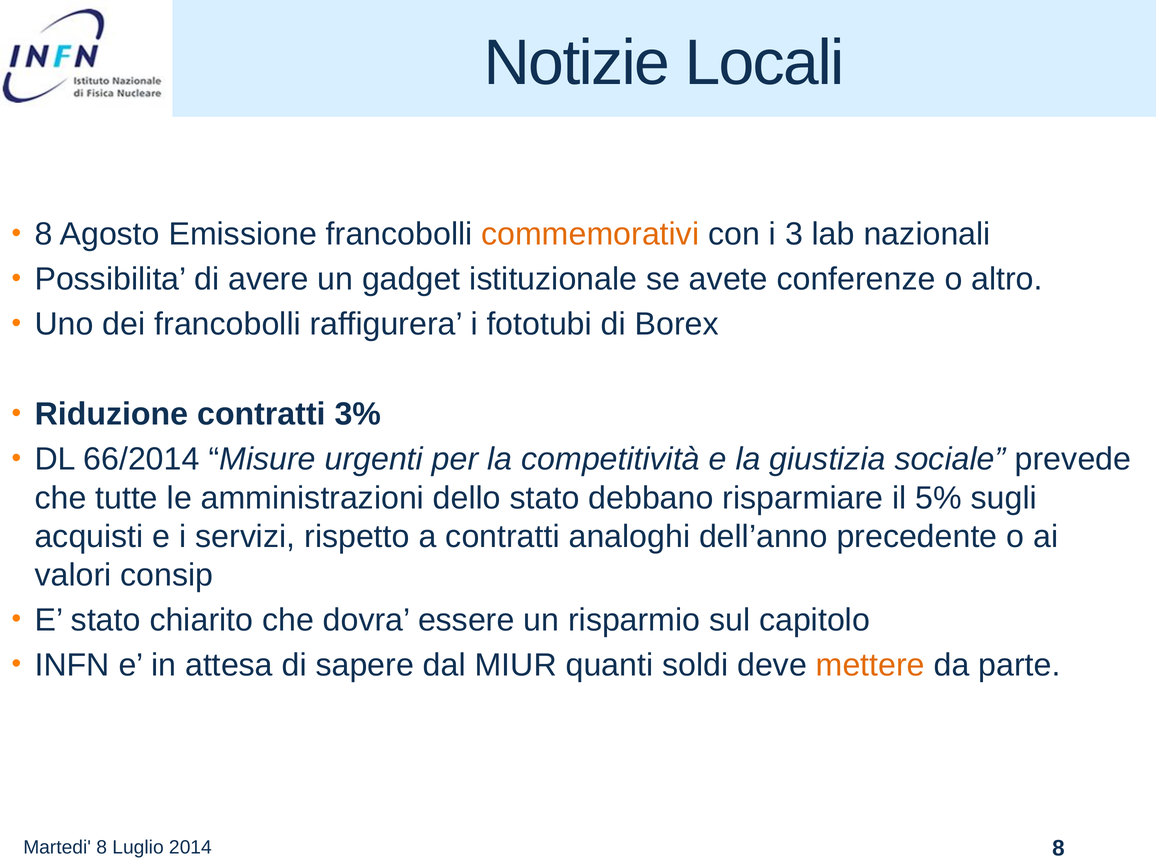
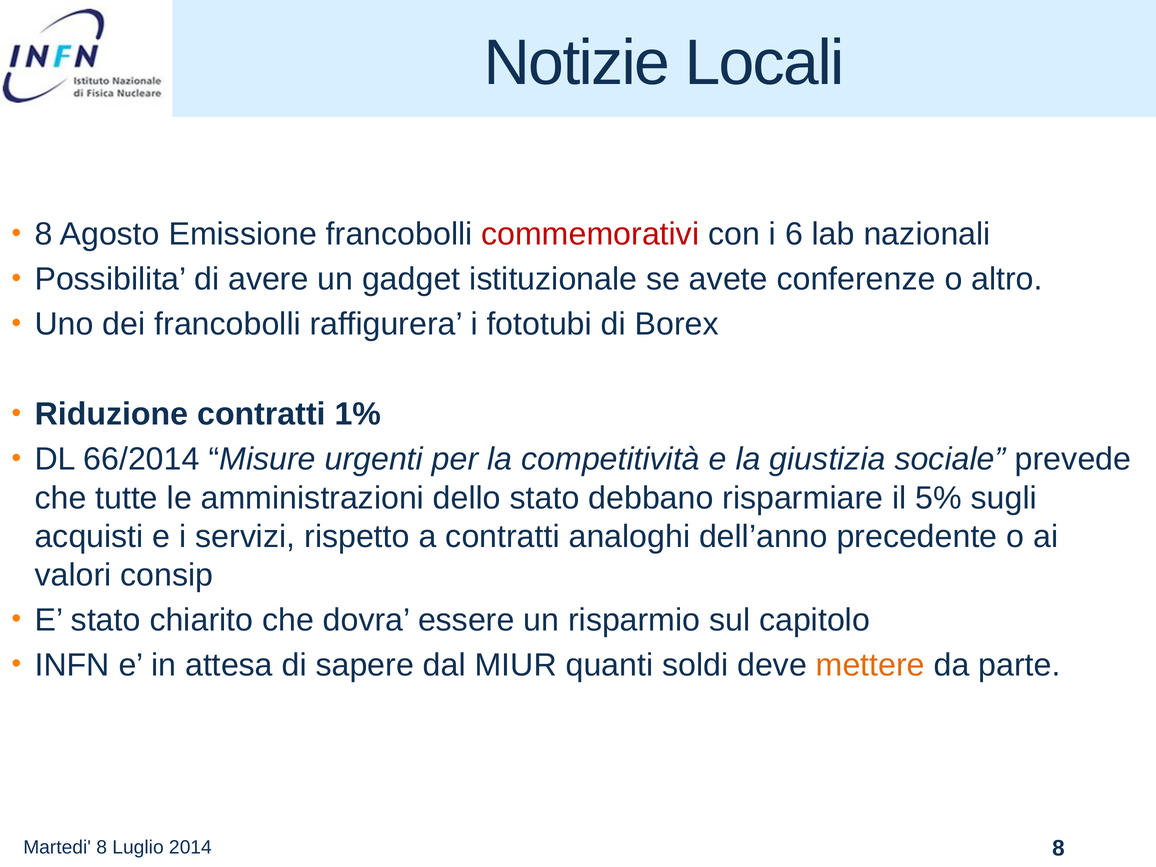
commemorativi colour: orange -> red (590, 234)
3: 3 -> 6 (794, 234)
3%: 3% -> 1% (358, 414)
